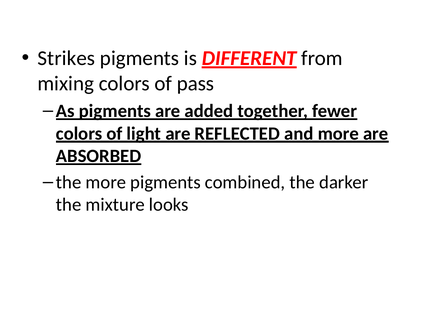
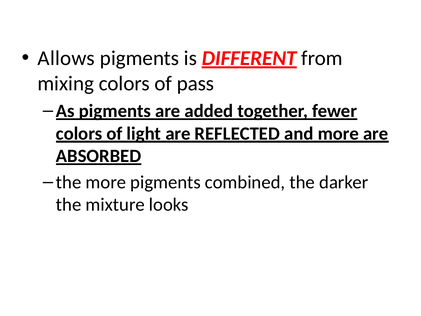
Strikes: Strikes -> Allows (66, 58)
